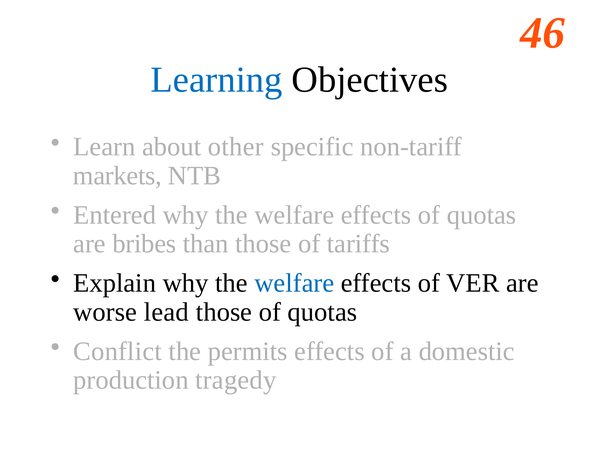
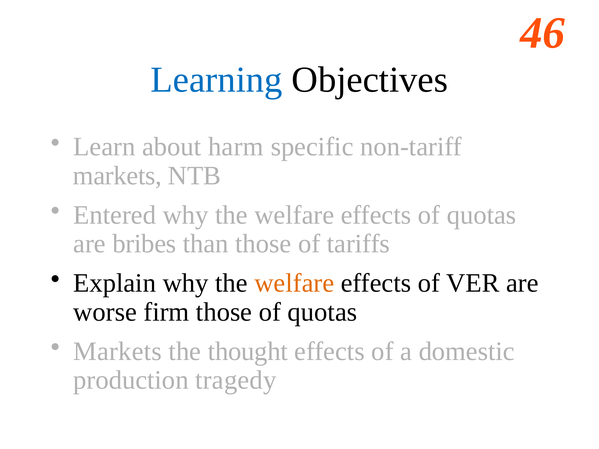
other: other -> harm (236, 147)
welfare colour: blue -> orange (294, 283)
lead: lead -> firm (166, 312)
Conflict: Conflict -> Markets (118, 352)
permits: permits -> thought (248, 352)
